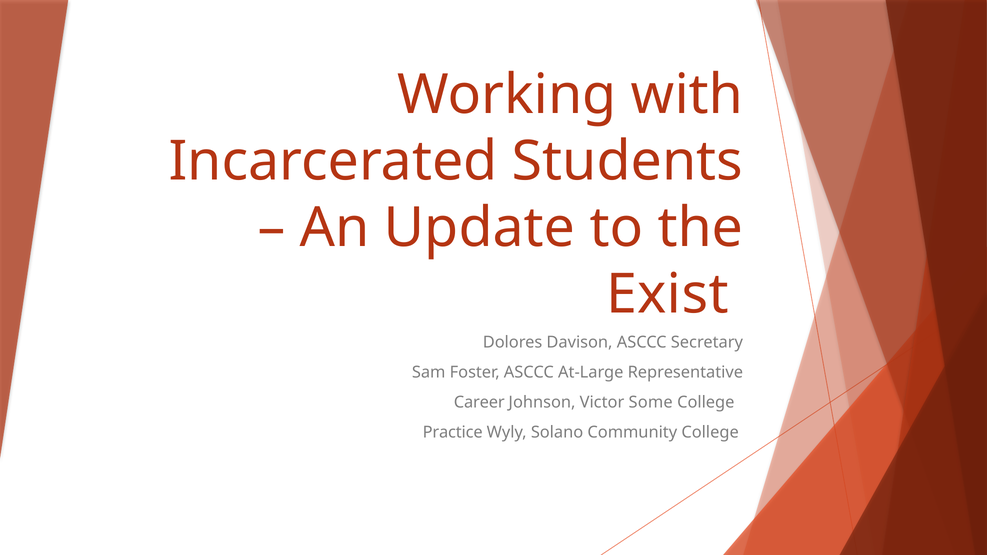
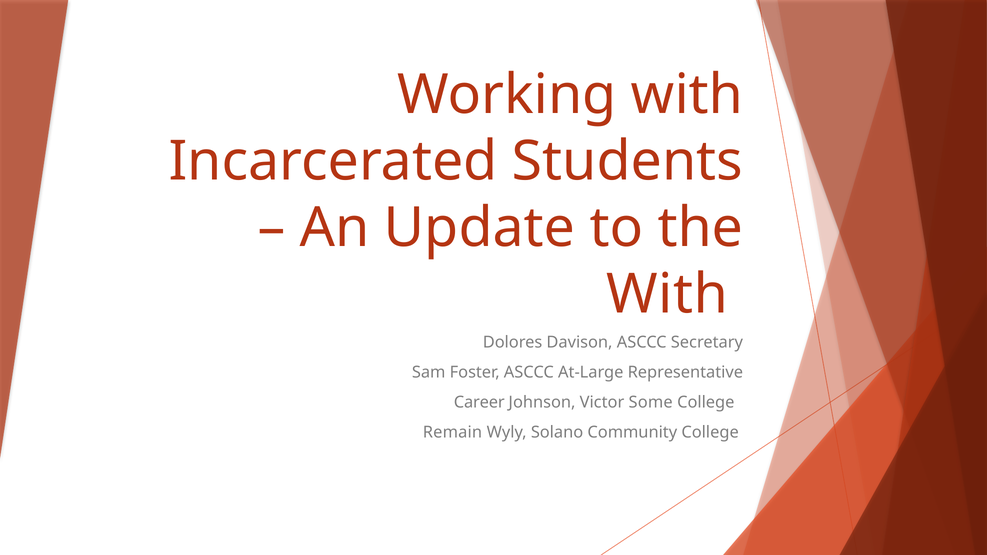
Exist: Exist -> With (667, 295)
Practice: Practice -> Remain (452, 433)
